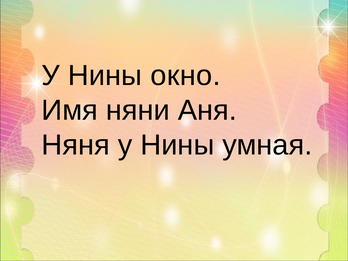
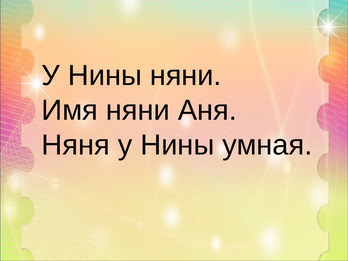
Нины окно: окно -> няни (186, 76)
